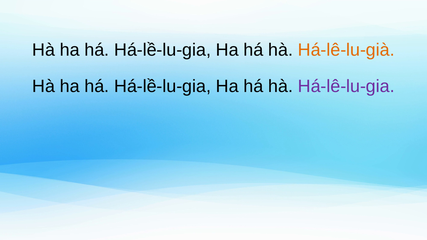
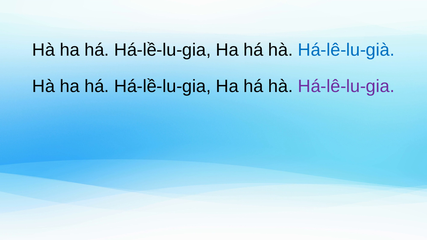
Há-lê-lu-già colour: orange -> blue (346, 50)
